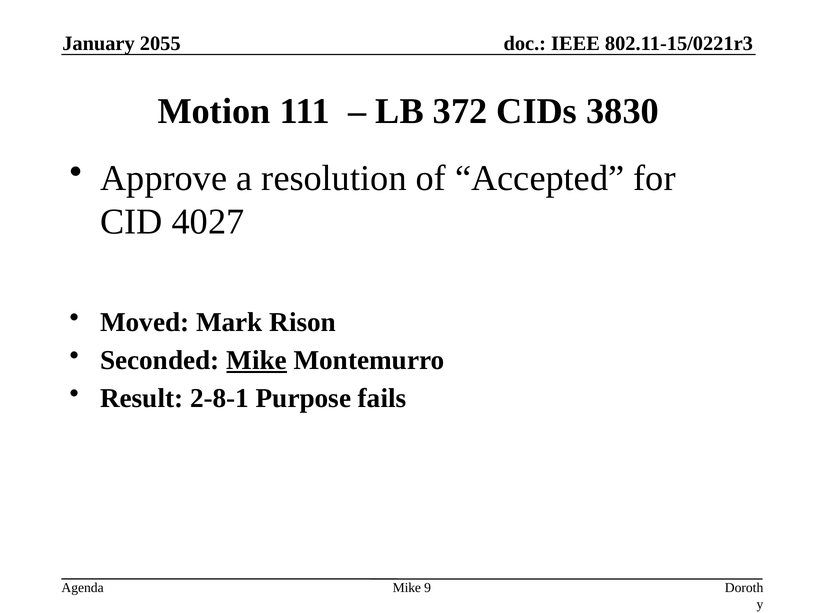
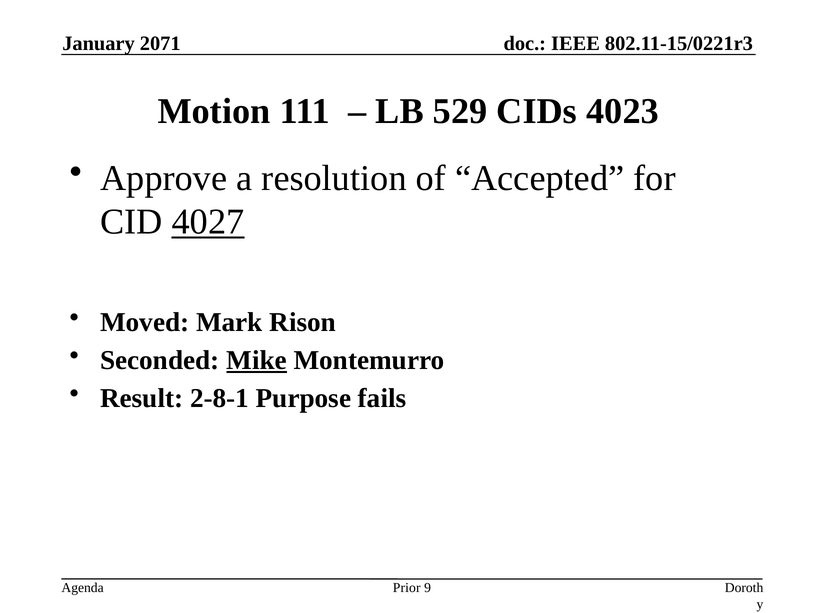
2055: 2055 -> 2071 (160, 44)
372: 372 -> 529 (460, 111)
3830: 3830 -> 4023 (623, 111)
4027 underline: none -> present (208, 222)
Mike: Mike -> Prior (407, 588)
